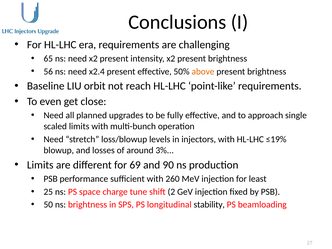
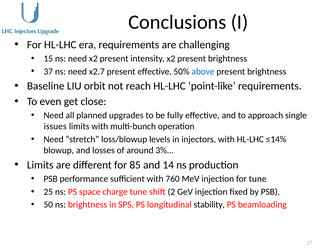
65: 65 -> 15 (48, 59)
56: 56 -> 37 (48, 71)
x2.4: x2.4 -> x2.7 (97, 71)
above colour: orange -> blue (203, 71)
scaled: scaled -> issues (55, 126)
≤19%: ≤19% -> ≤14% (276, 139)
69: 69 -> 85 (135, 165)
90: 90 -> 14 (168, 165)
260: 260 -> 760 (173, 179)
for least: least -> tune (258, 179)
